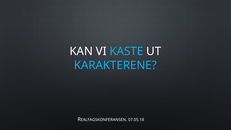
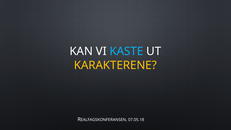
KARAKTERENE colour: light blue -> yellow (115, 65)
